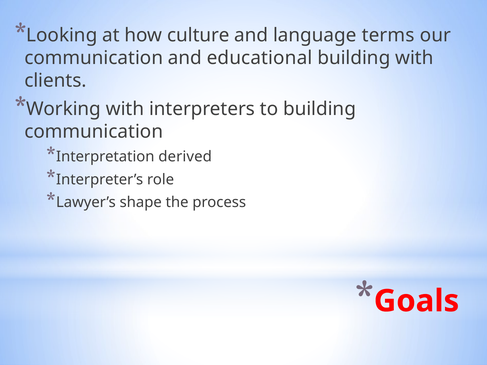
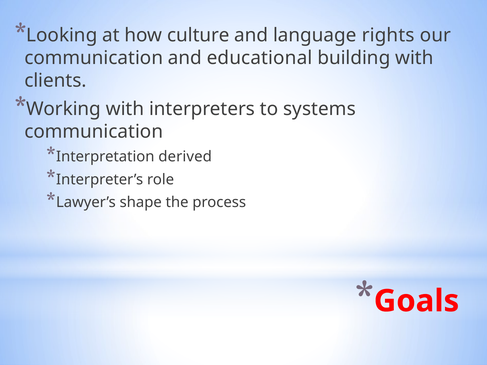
terms: terms -> rights (388, 35)
to building: building -> systems (319, 109)
